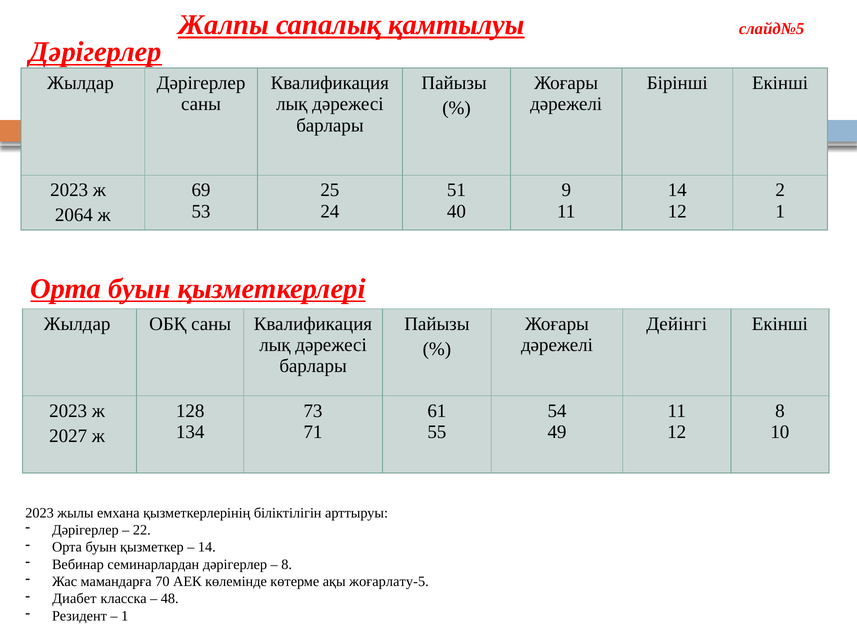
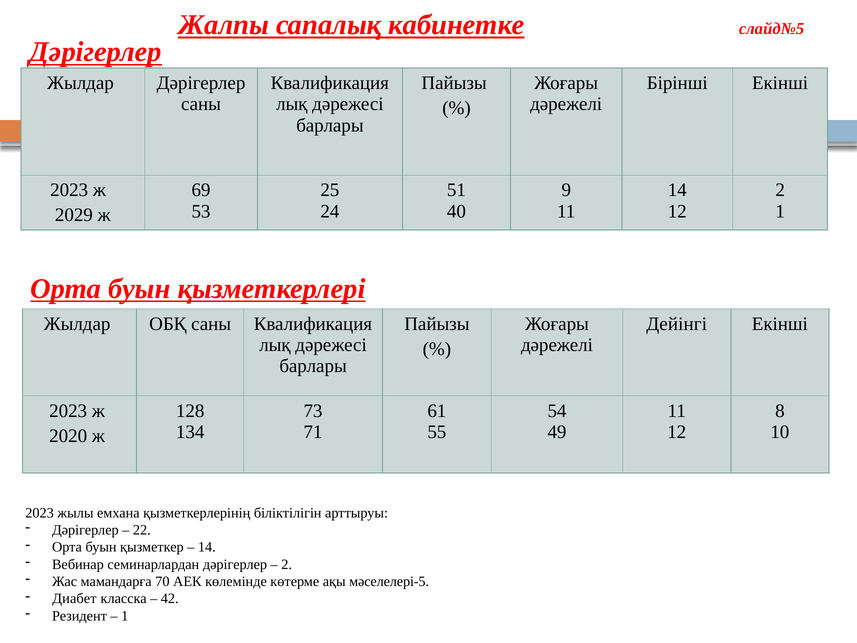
қамтылуы: қамтылуы -> кабинетке (457, 25)
2064: 2064 -> 2029 (74, 215)
2027: 2027 -> 2020 (68, 436)
8: 8 -> 2 (287, 564)
жоғарлату-5: жоғарлату-5 -> мәселелері-5 (389, 581)
48: 48 -> 42 (170, 598)
